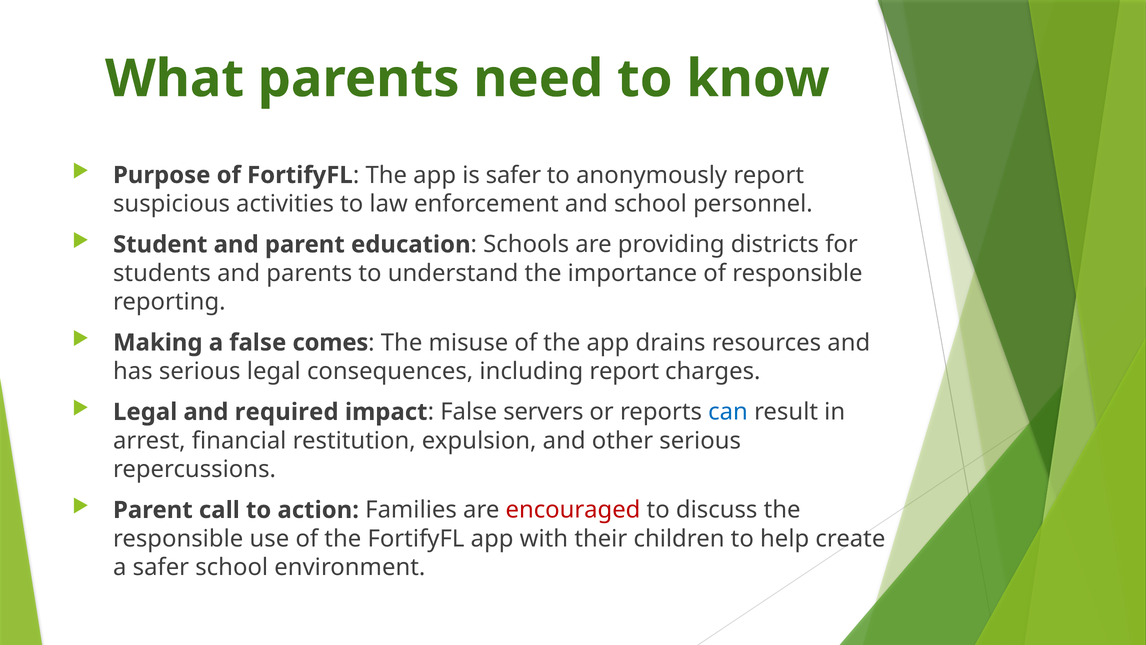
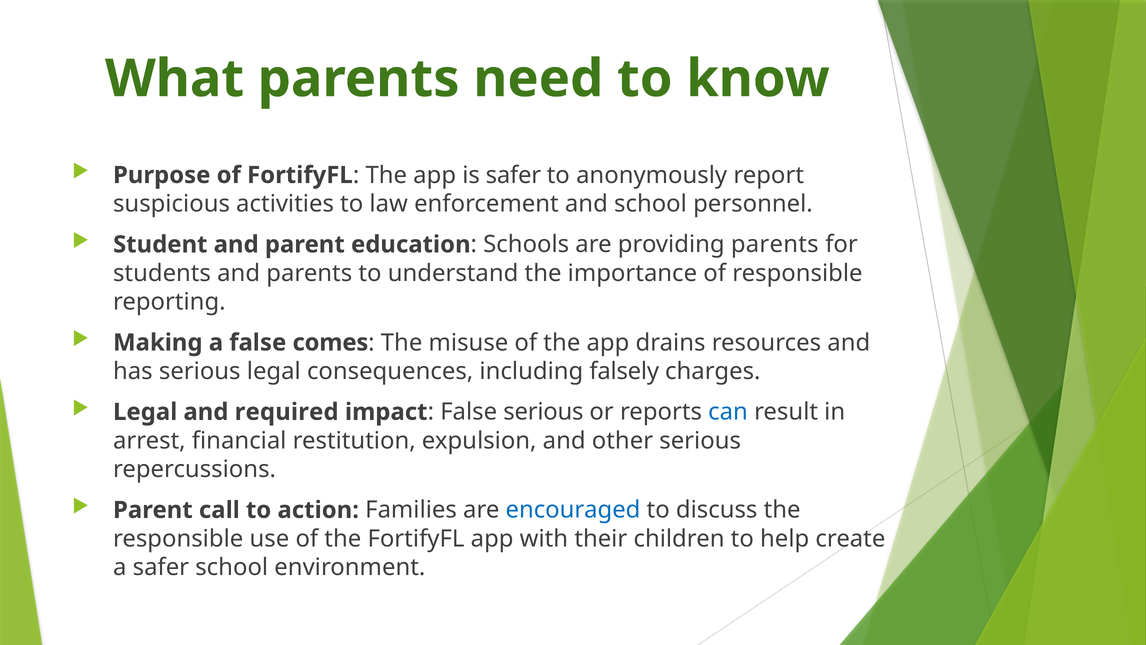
providing districts: districts -> parents (775, 244)
including report: report -> falsely (624, 371)
False servers: servers -> serious (543, 412)
encouraged colour: red -> blue (573, 510)
